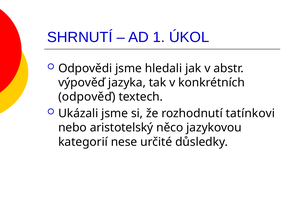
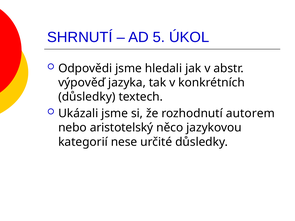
1: 1 -> 5 (159, 37)
odpověď: odpověď -> důsledky (87, 97)
tatínkovi: tatínkovi -> autorem (250, 114)
